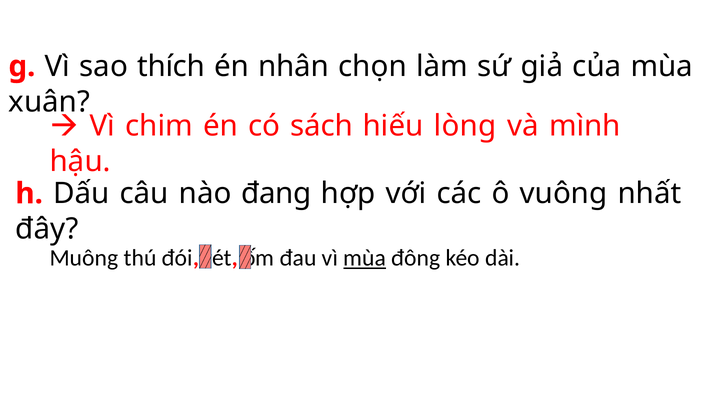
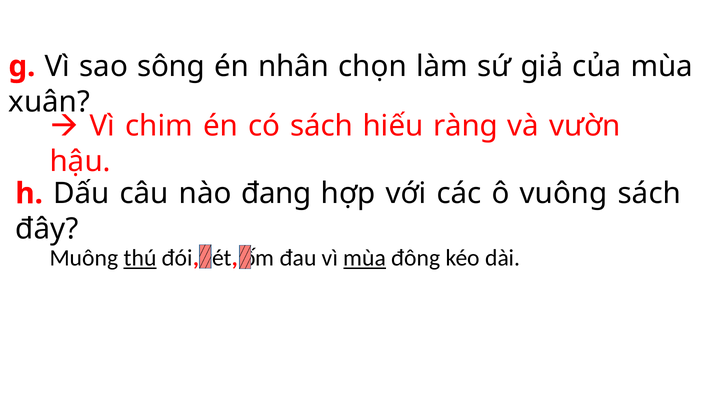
thích: thích -> sông (171, 66)
lòng: lòng -> ràng (466, 126)
mình: mình -> vườn (585, 126)
vuông nhất: nhất -> sách (649, 193)
thú underline: none -> present (140, 258)
